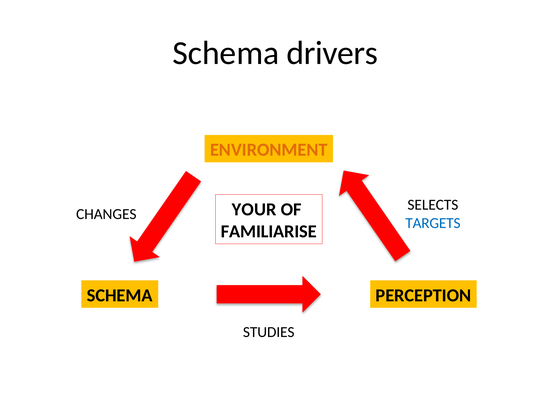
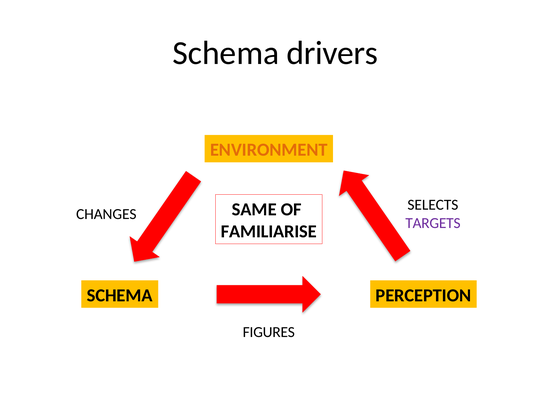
YOUR: YOUR -> SAME (254, 210)
TARGETS colour: blue -> purple (433, 223)
STUDIES: STUDIES -> FIGURES (269, 333)
